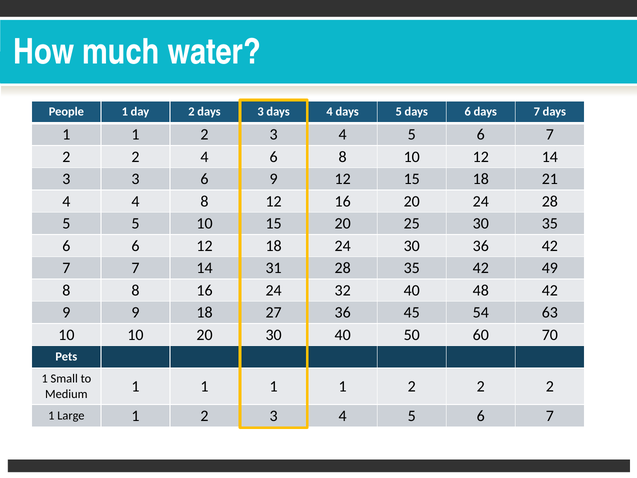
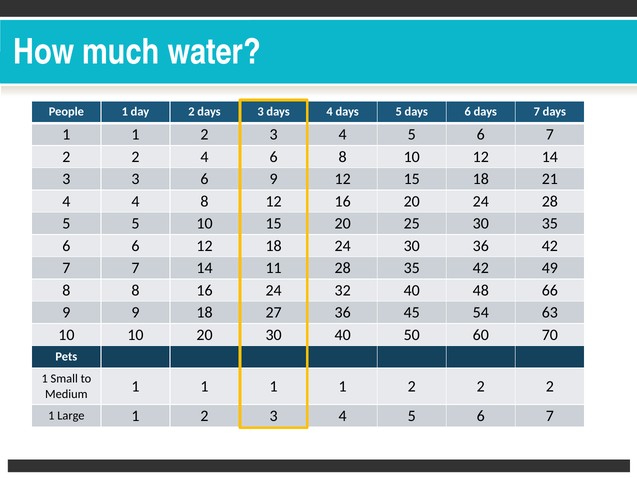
31: 31 -> 11 (274, 268)
48 42: 42 -> 66 (550, 290)
